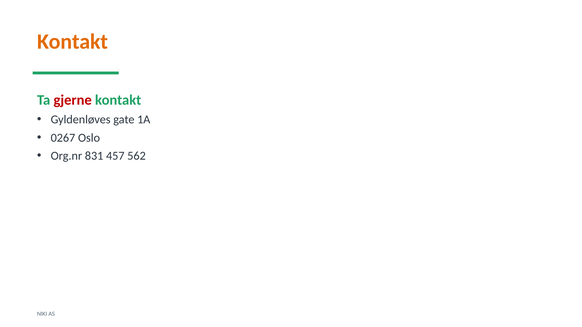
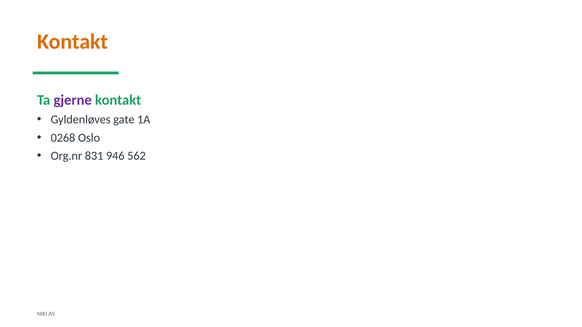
gjerne colour: red -> purple (73, 100)
0267: 0267 -> 0268 (63, 138)
457: 457 -> 946 (115, 156)
